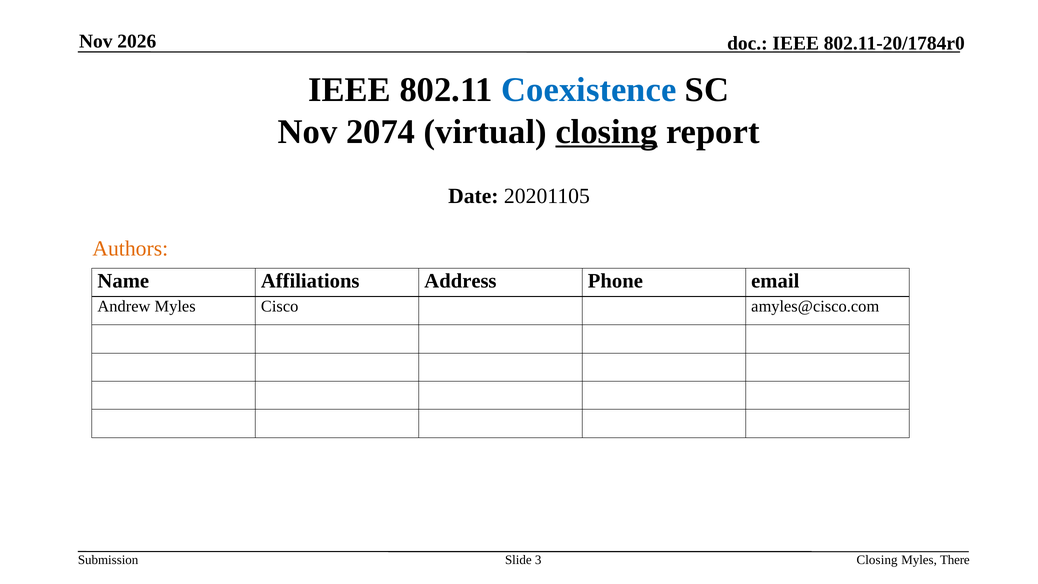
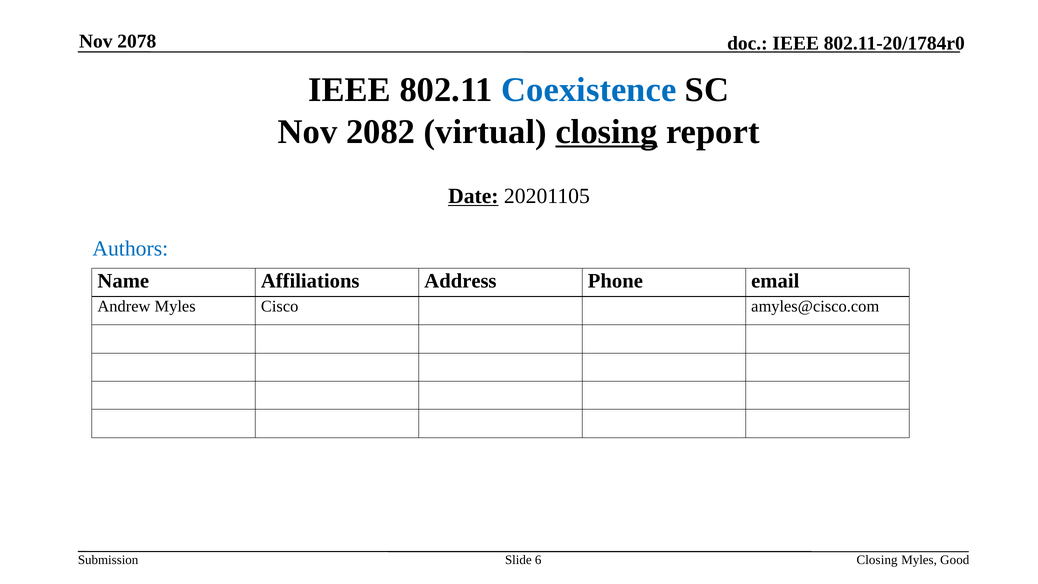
2026: 2026 -> 2078 (137, 41)
2074: 2074 -> 2082 (381, 132)
Date underline: none -> present (473, 196)
Authors colour: orange -> blue (130, 249)
3: 3 -> 6 (538, 560)
There: There -> Good (955, 560)
